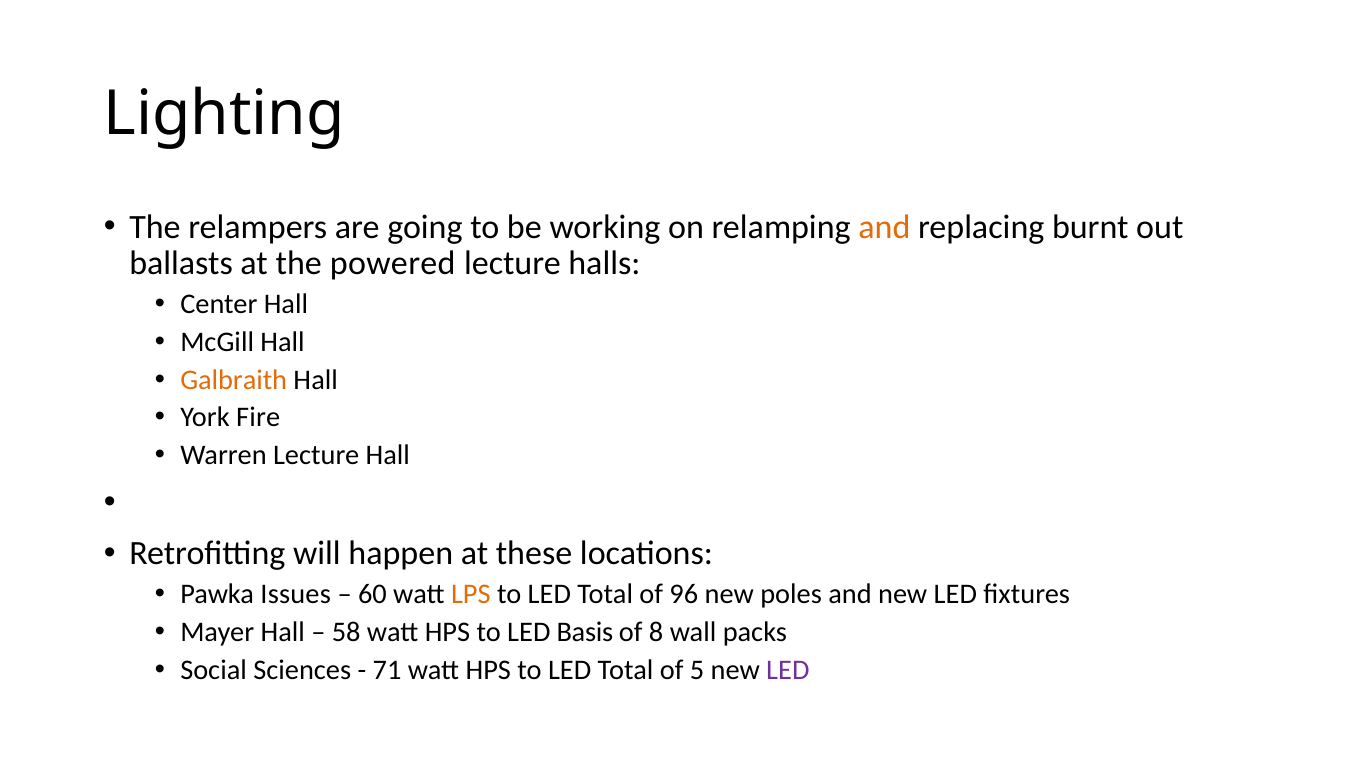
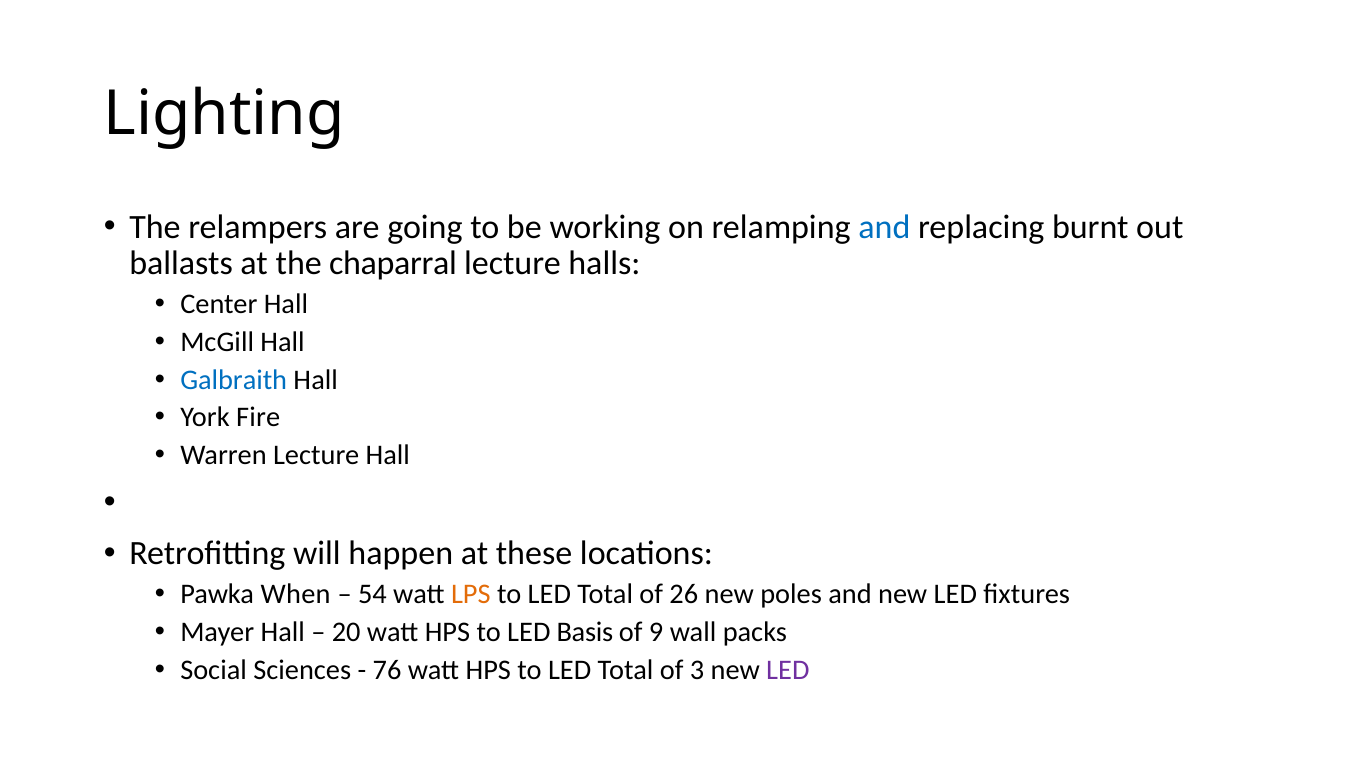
and colour: orange -> blue (884, 227)
powered: powered -> chaparral (393, 264)
Galbraith colour: orange -> blue (234, 380)
Issues: Issues -> When (296, 595)
60: 60 -> 54 (372, 595)
96: 96 -> 26 (684, 595)
58: 58 -> 20 (346, 633)
8: 8 -> 9 (656, 633)
71: 71 -> 76 (387, 670)
5: 5 -> 3 (697, 670)
